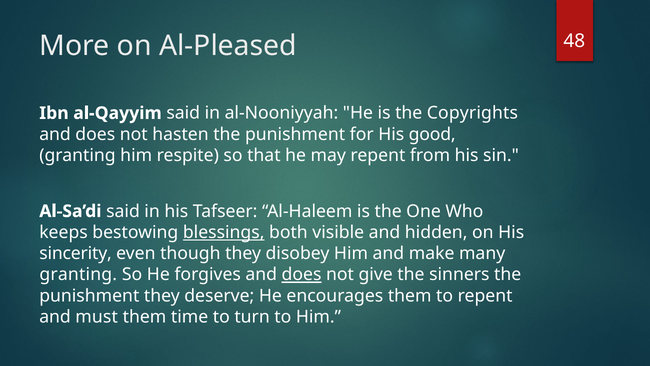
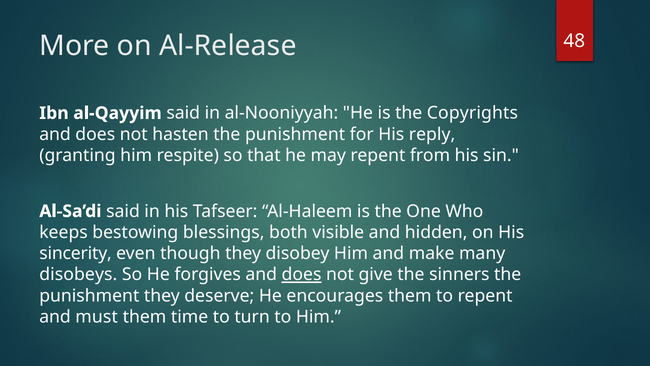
Al-Pleased: Al-Pleased -> Al-Release (228, 46)
good: good -> reply (432, 134)
blessings underline: present -> none (224, 232)
granting: granting -> disobeys (78, 274)
